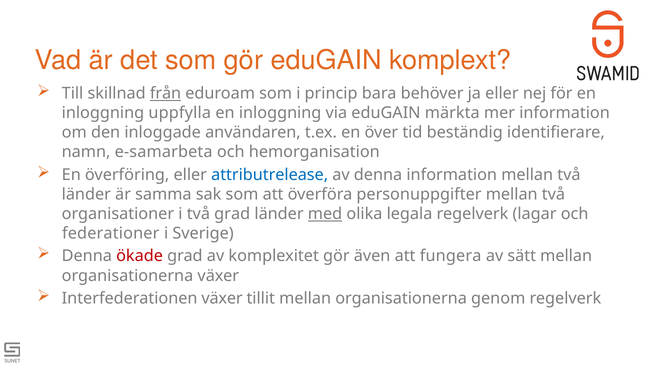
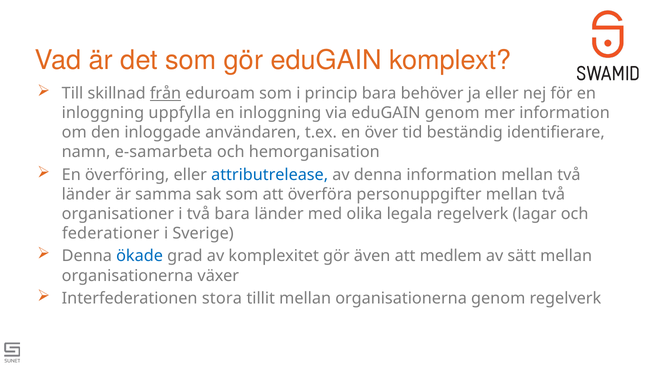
eduGAIN märkta: märkta -> genom (452, 113)
två grad: grad -> bara (232, 214)
med underline: present -> none (325, 214)
ökade colour: red -> blue (140, 256)
fungera: fungera -> medlem (451, 256)
Interfederationen växer: växer -> stora (222, 298)
